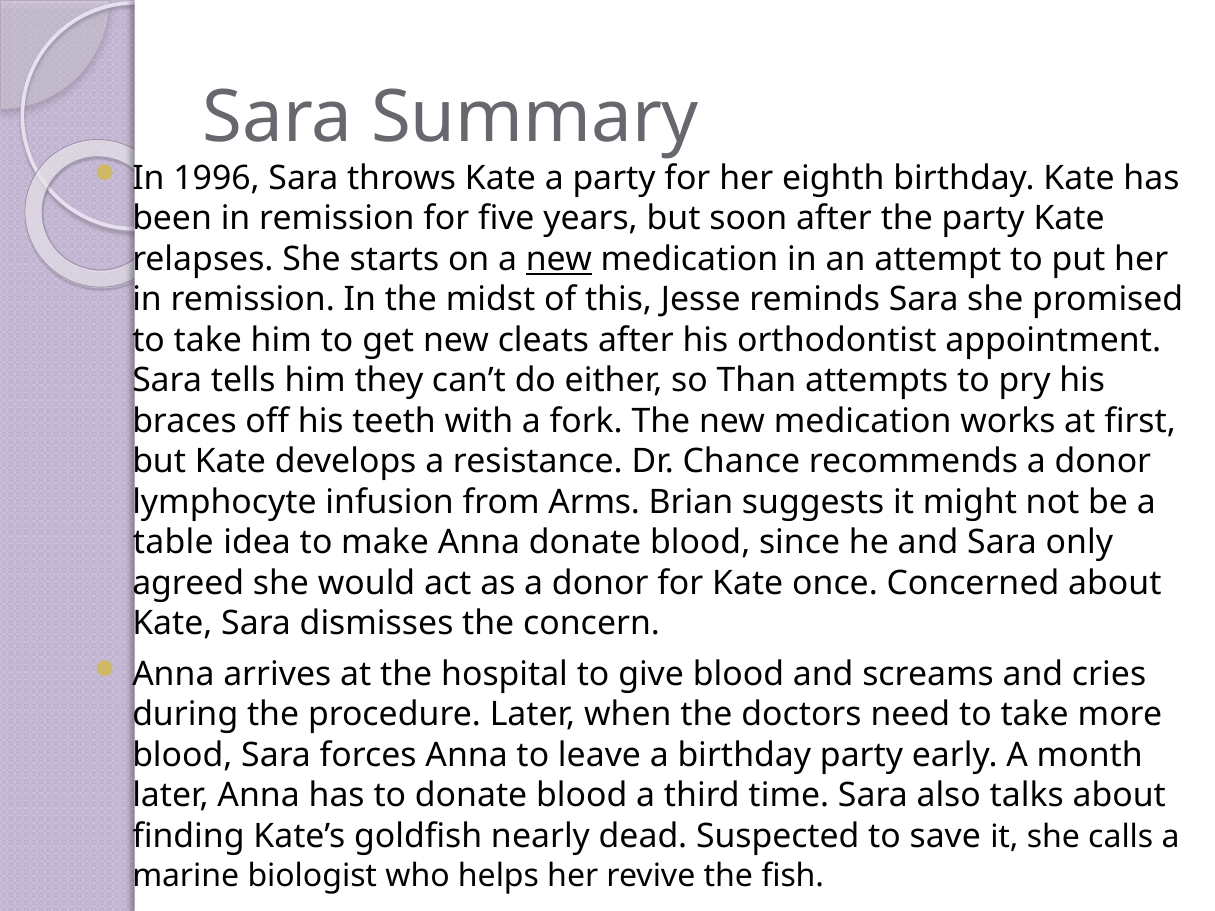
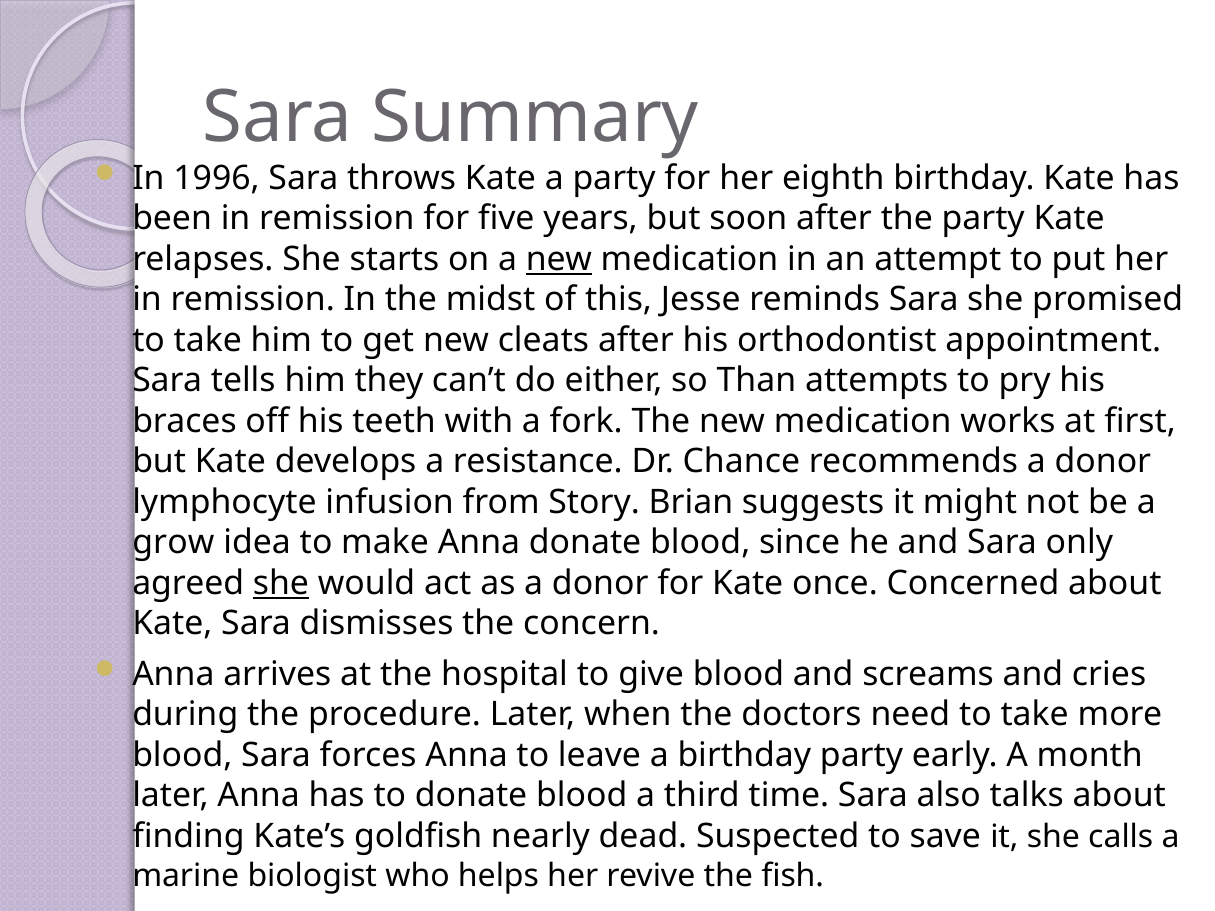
Arms: Arms -> Story (594, 502)
table: table -> grow (173, 543)
she underline: none -> present (281, 583)
